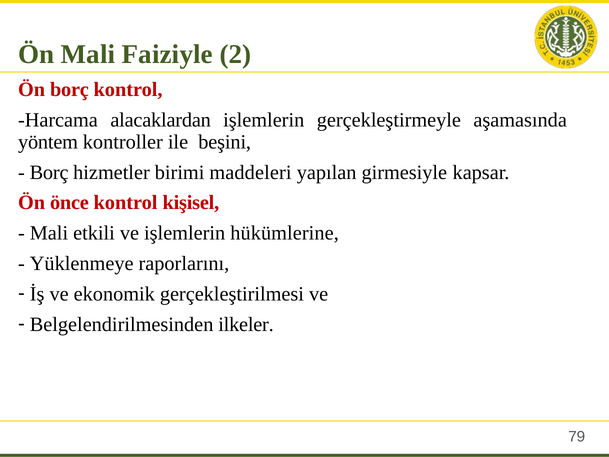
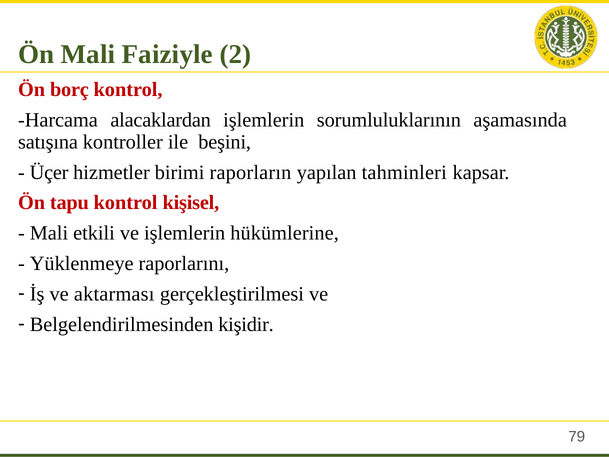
gerçekleştirmeyle: gerçekleştirmeyle -> sorumluluklarının (389, 120)
yöntem: yöntem -> satışına (48, 142)
Borç: Borç -> Üçer (49, 172)
maddeleri: maddeleri -> raporların (250, 172)
girmesiyle: girmesiyle -> tahminleri (404, 172)
önce: önce -> tapu (69, 203)
ekonomik: ekonomik -> aktarması (114, 294)
ilkeler: ilkeler -> kişidir (246, 324)
